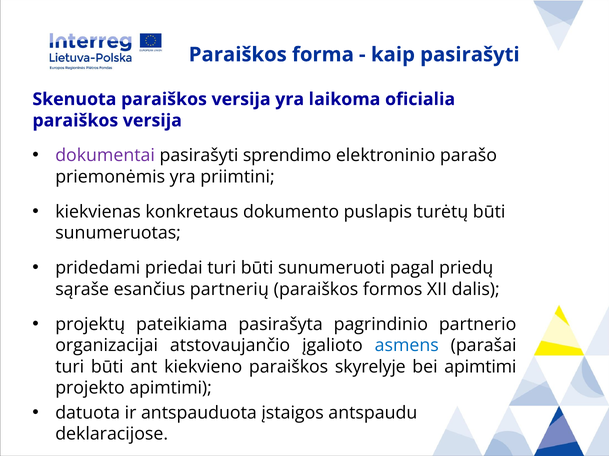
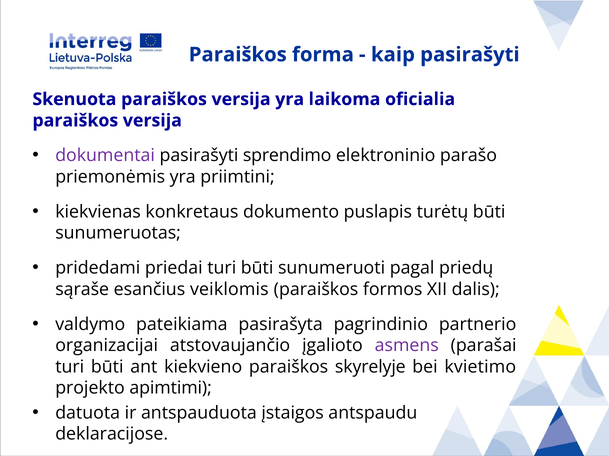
partnerių: partnerių -> veiklomis (229, 290)
projektų: projektų -> valdymo (90, 325)
asmens colour: blue -> purple (407, 346)
bei apimtimi: apimtimi -> kvietimo (480, 367)
